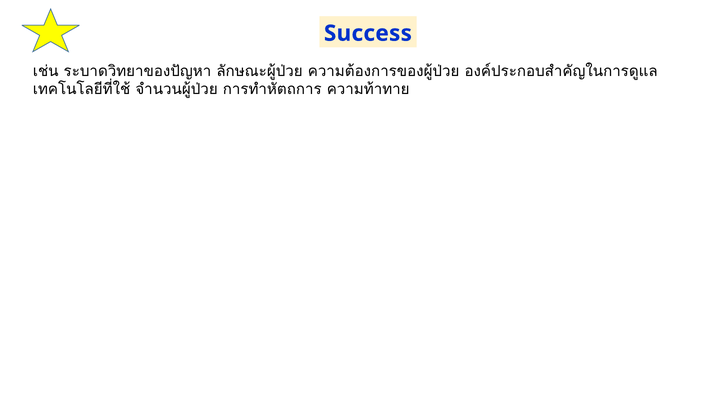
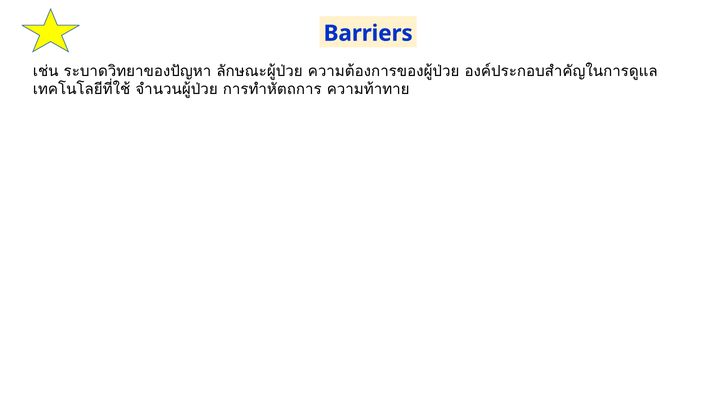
Success: Success -> Barriers (368, 33)
